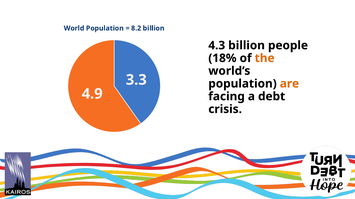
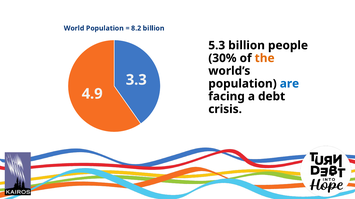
4.3: 4.3 -> 5.3 (217, 46)
18%: 18% -> 30% (222, 58)
are colour: orange -> blue (289, 84)
